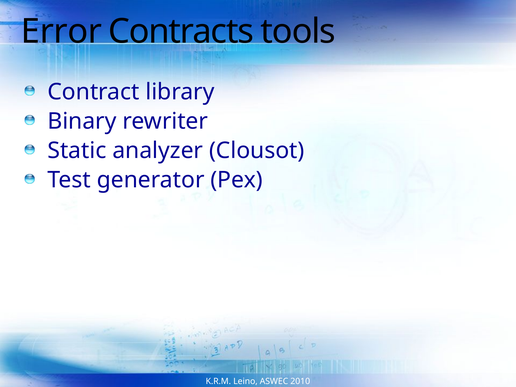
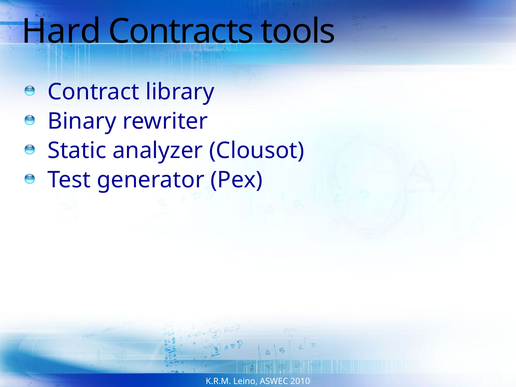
Error: Error -> Hard (61, 31)
